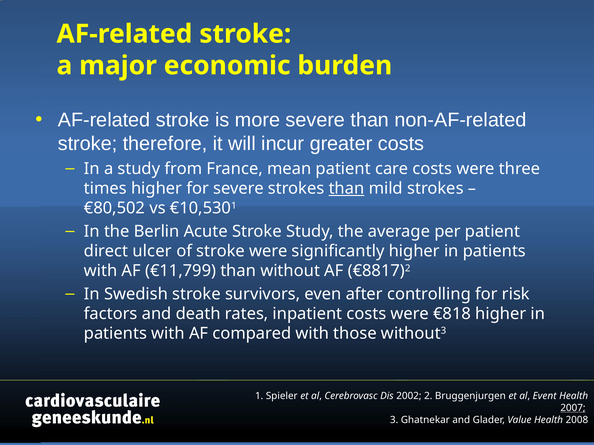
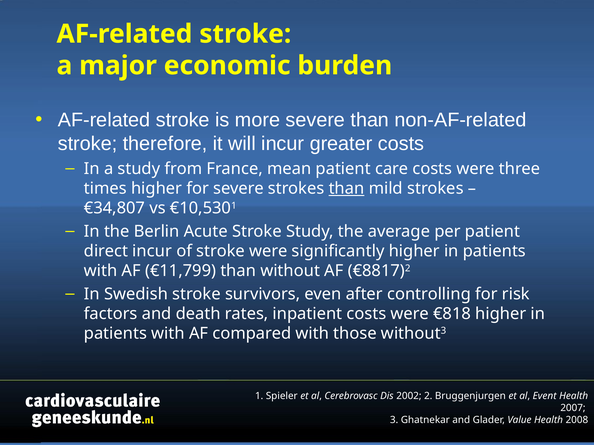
€80,502: €80,502 -> €34,807 (114, 208)
direct ulcer: ulcer -> incur (152, 251)
2007 underline: present -> none (573, 408)
